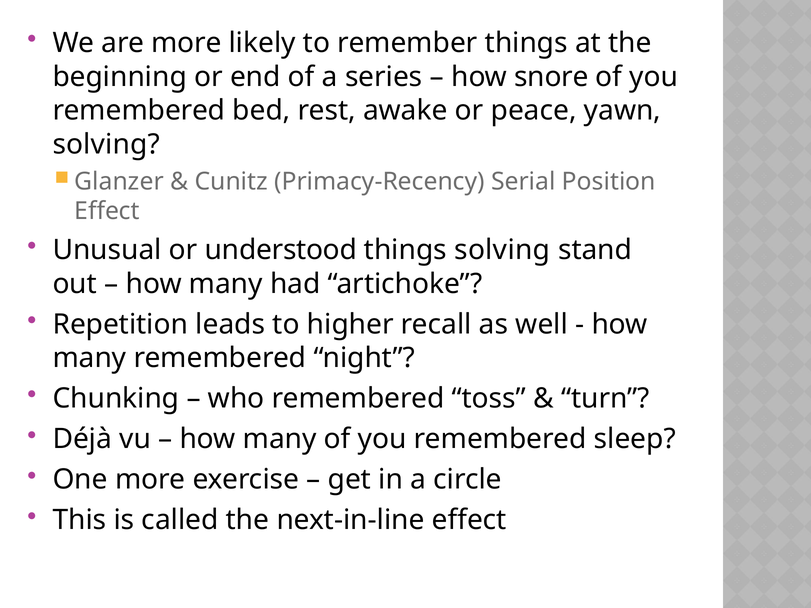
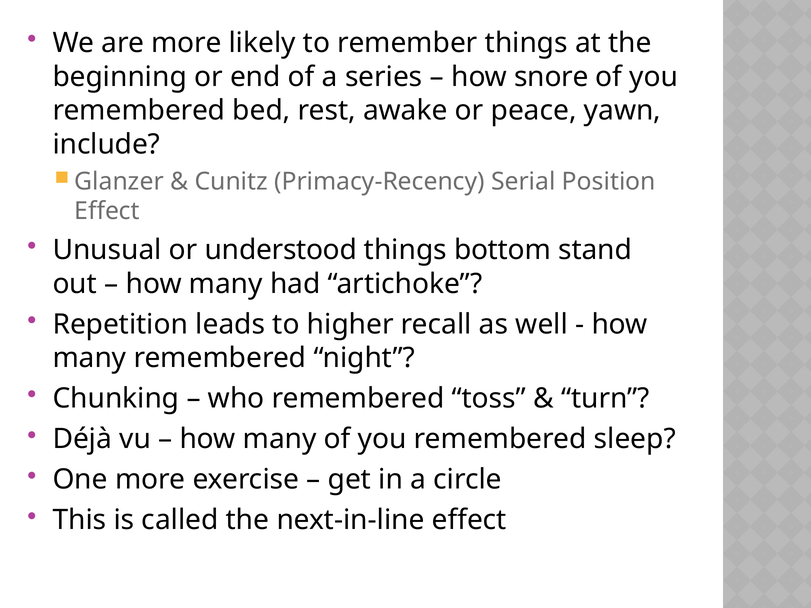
solving: solving -> include (106, 144)
things solving: solving -> bottom (502, 250)
